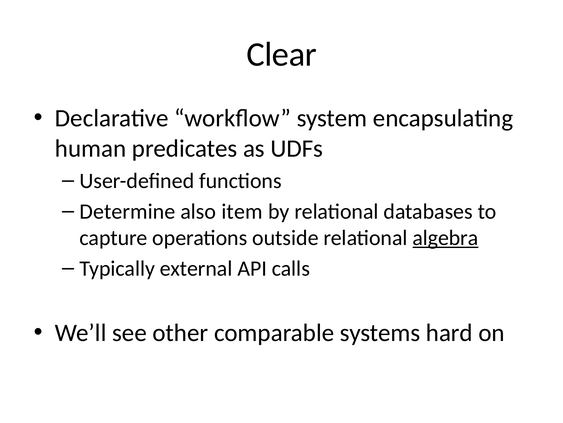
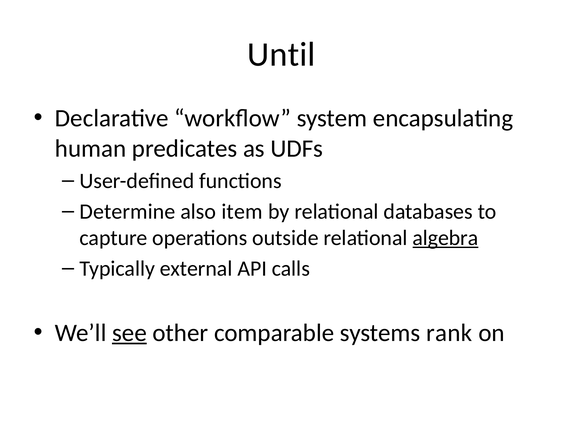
Clear: Clear -> Until (281, 55)
see underline: none -> present (129, 332)
hard: hard -> rank (449, 332)
